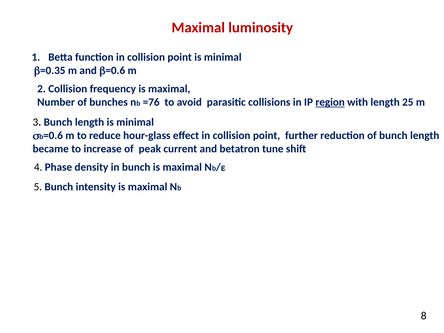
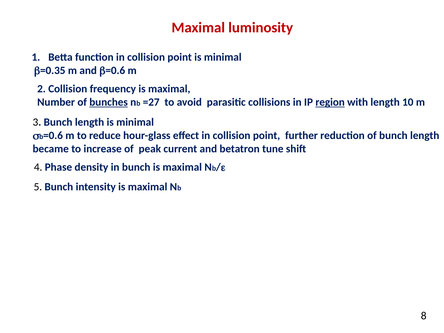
bunches underline: none -> present (109, 102)
=76: =76 -> =27 (151, 102)
25: 25 -> 10 (408, 102)
